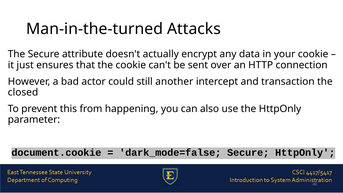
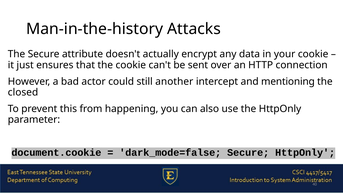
Man-in-the-turned: Man-in-the-turned -> Man-in-the-history (95, 29)
transaction: transaction -> mentioning (288, 81)
